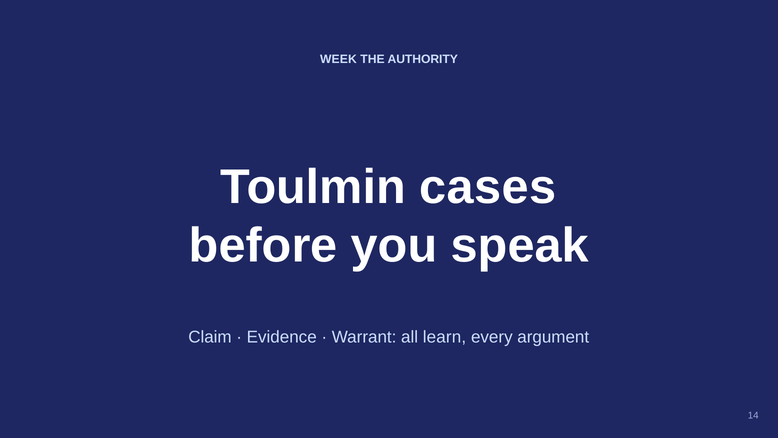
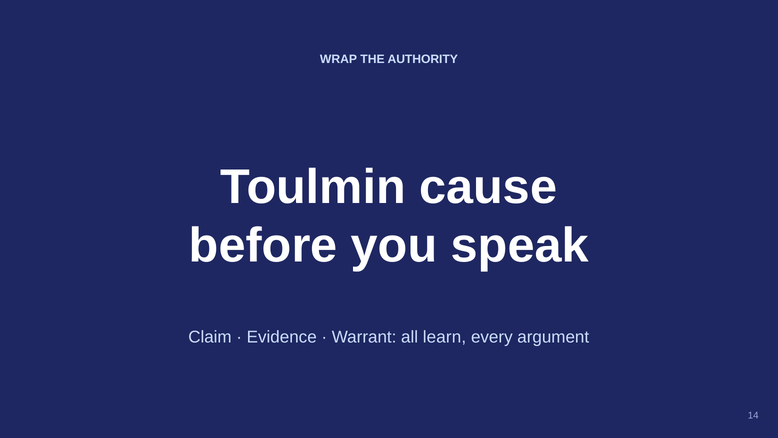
WEEK: WEEK -> WRAP (338, 59)
cases: cases -> cause (488, 187)
